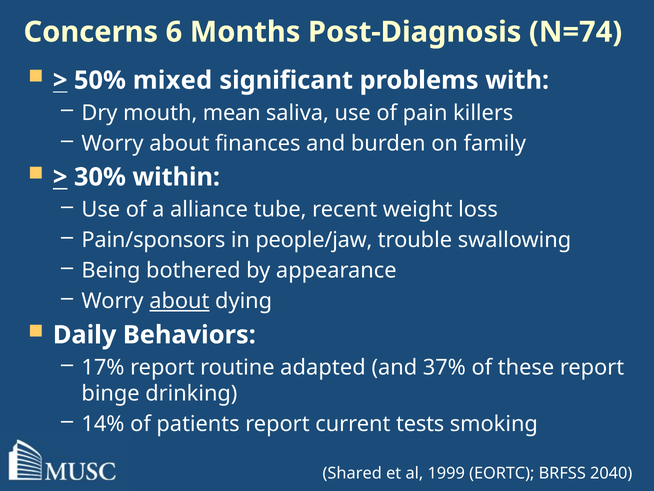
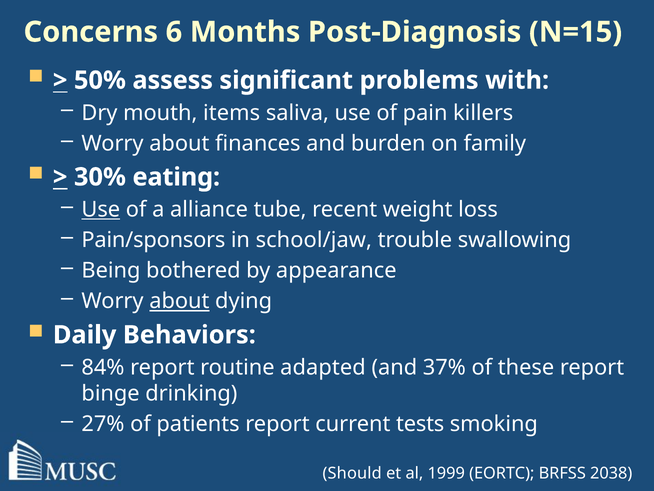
N=74: N=74 -> N=15 (576, 32)
mixed: mixed -> assess (173, 80)
mean: mean -> items (232, 113)
within: within -> eating (176, 177)
Use underline: none -> present (101, 209)
people/jaw: people/jaw -> school/jaw (314, 240)
17%: 17% -> 84% (103, 367)
14%: 14% -> 27% (103, 424)
Shared: Shared -> Should (352, 473)
2040: 2040 -> 2038 (611, 473)
